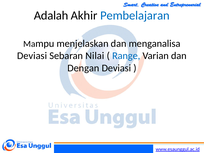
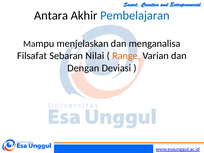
Adalah: Adalah -> Antara (51, 15)
Deviasi: Deviasi -> Filsafat (32, 56)
Range colour: blue -> orange (126, 56)
